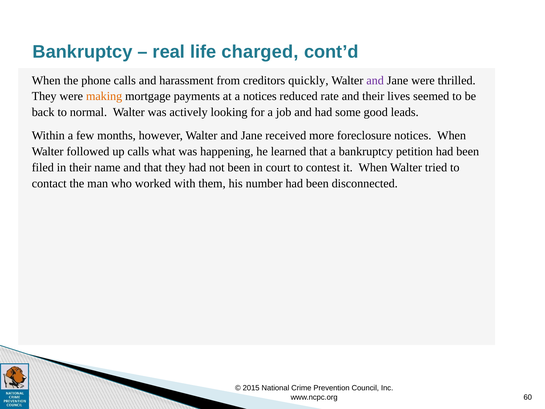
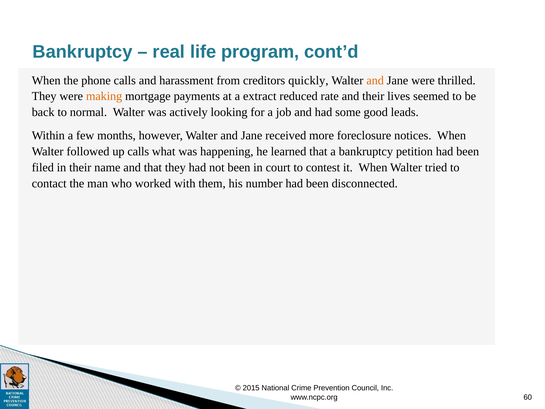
charged: charged -> program (260, 52)
and colour: purple -> orange (375, 80)
a notices: notices -> extract (260, 96)
